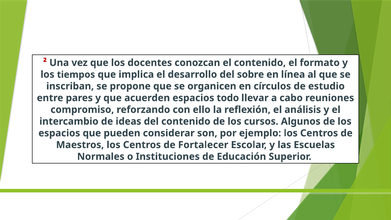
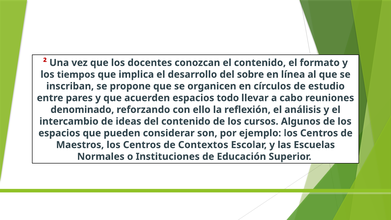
compromiso: compromiso -> denominado (82, 110)
Fortalecer: Fortalecer -> Contextos (203, 145)
